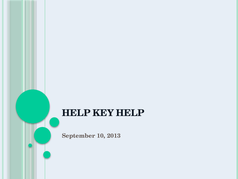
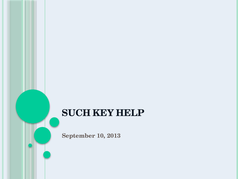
HELP: HELP -> SUCH (76, 113)
